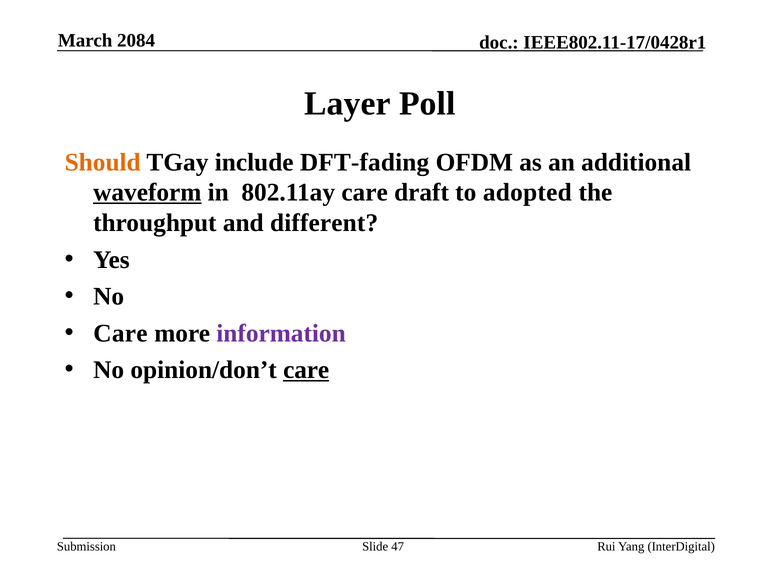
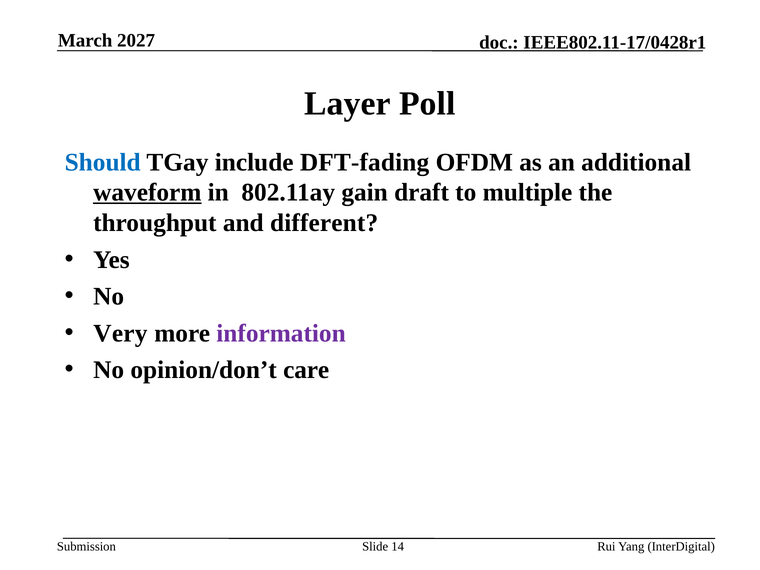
2084: 2084 -> 2027 (136, 40)
Should colour: orange -> blue (103, 162)
802.11ay care: care -> gain (365, 193)
adopted: adopted -> multiple (528, 193)
Care: Care -> Very (120, 333)
care underline: present -> none (306, 370)
47: 47 -> 14 (398, 547)
